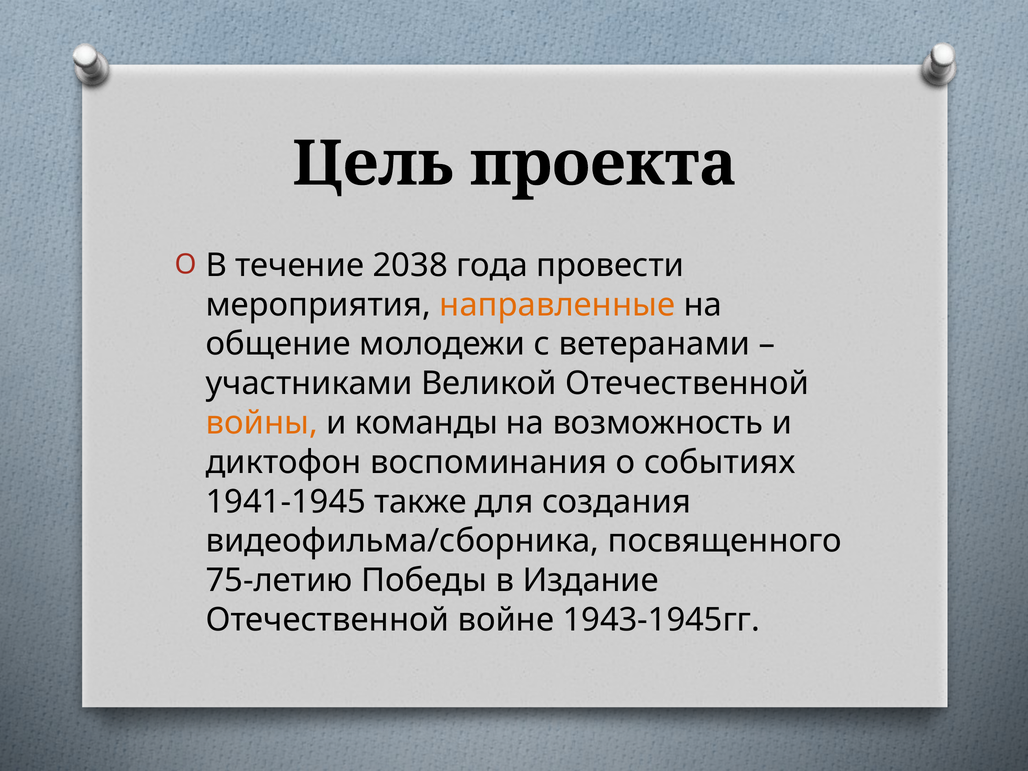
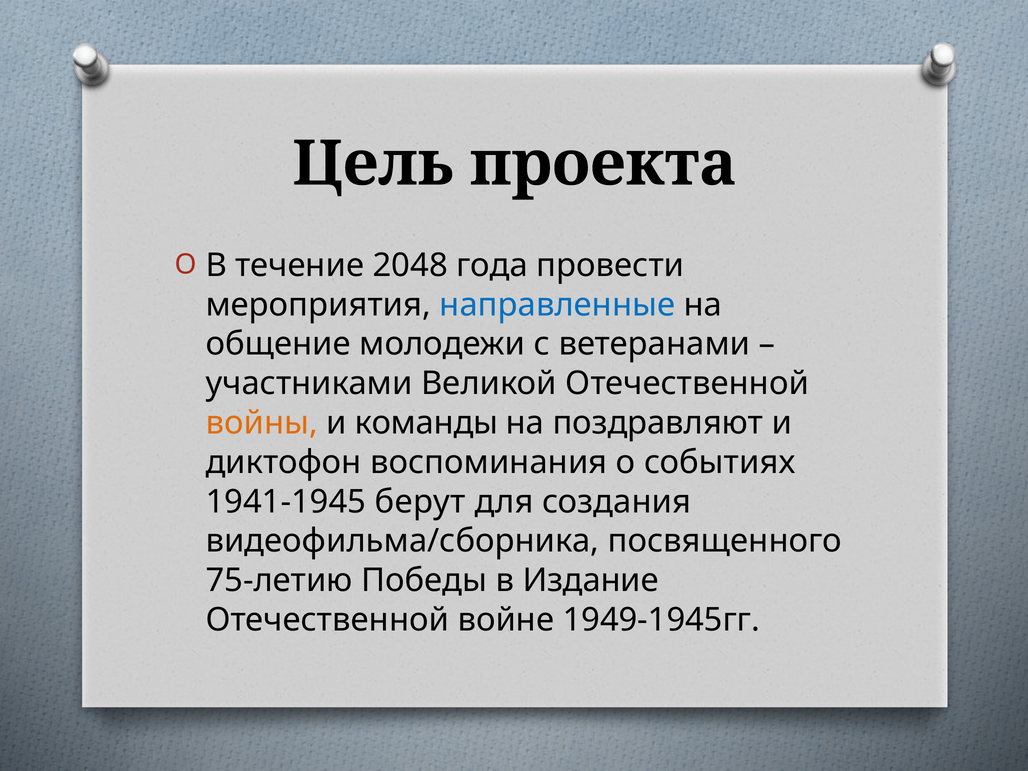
2038: 2038 -> 2048 (410, 265)
направленные colour: orange -> blue (557, 305)
возможность: возможность -> поздравляют (658, 423)
также: также -> берут (420, 502)
1943-1945гг: 1943-1945гг -> 1949-1945гг (661, 620)
